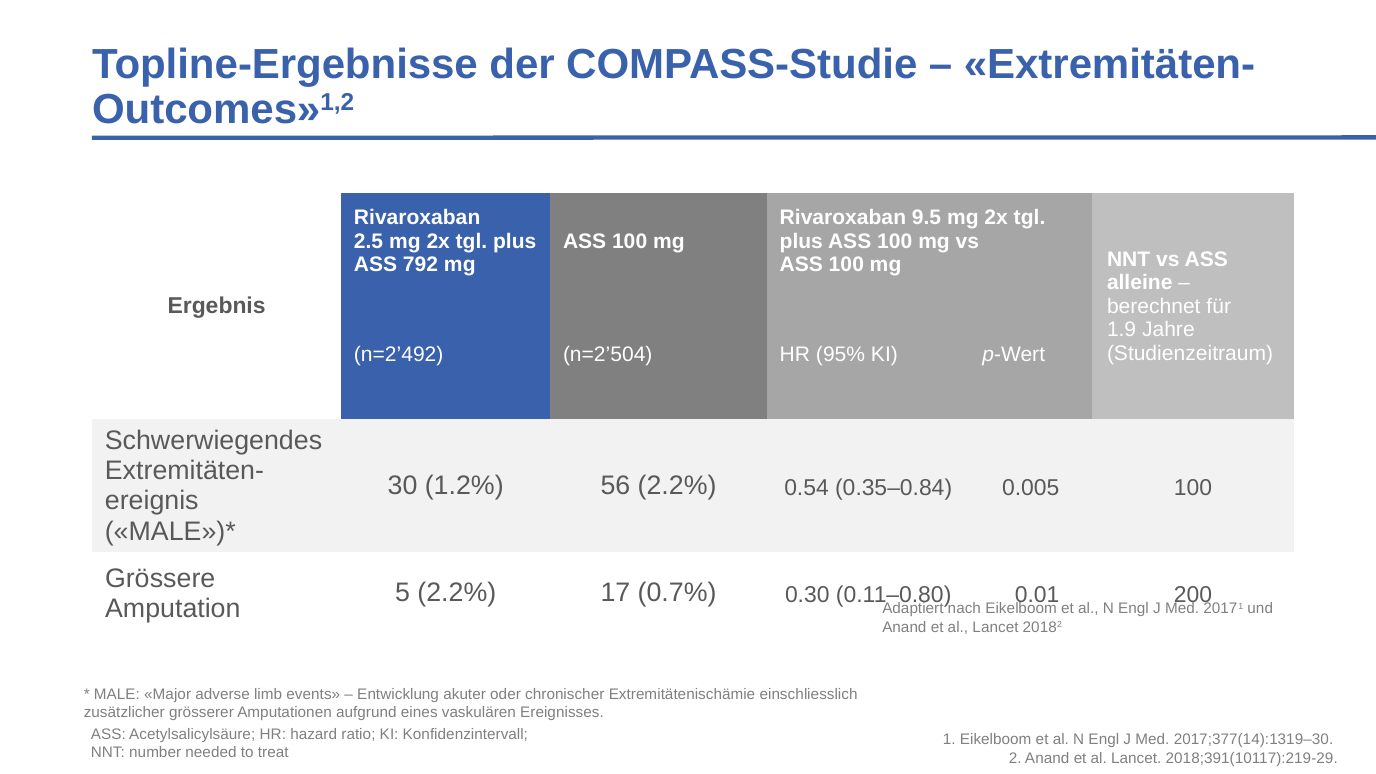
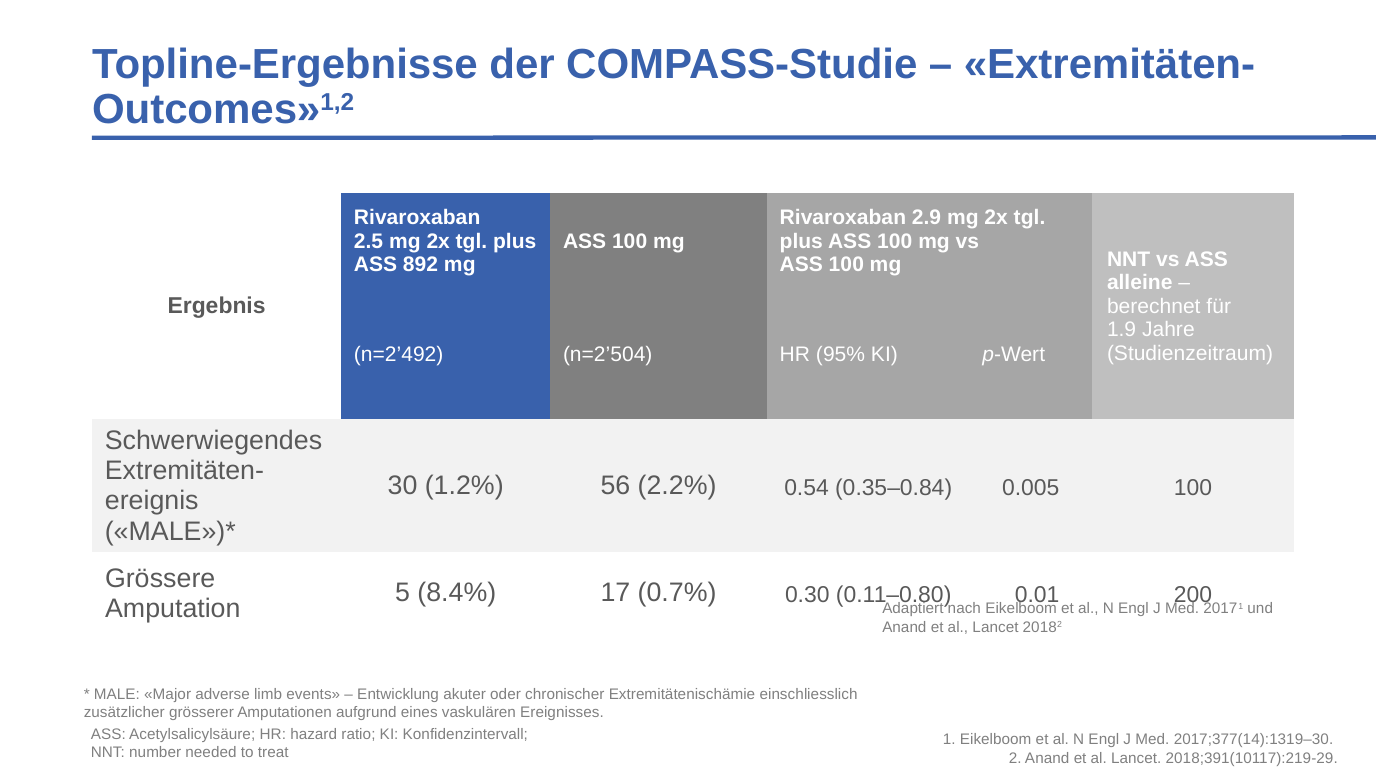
9.5: 9.5 -> 2.9 (926, 218)
792: 792 -> 892 (421, 265)
5 2.2%: 2.2% -> 8.4% (457, 593)
